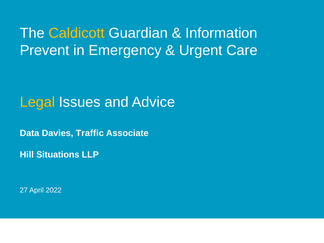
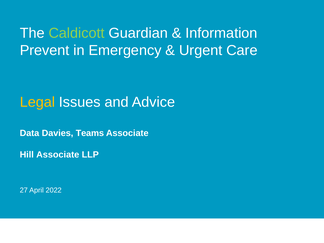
Caldicott colour: yellow -> light green (77, 33)
Traffic: Traffic -> Teams (90, 133)
Hill Situations: Situations -> Associate (58, 155)
